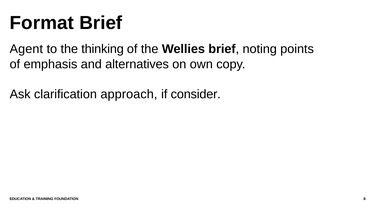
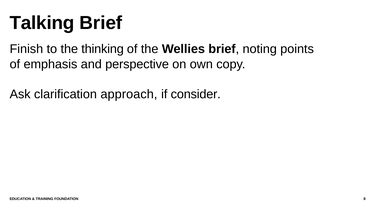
Format: Format -> Talking (42, 23)
Agent: Agent -> Finish (26, 49)
alternatives: alternatives -> perspective (137, 64)
